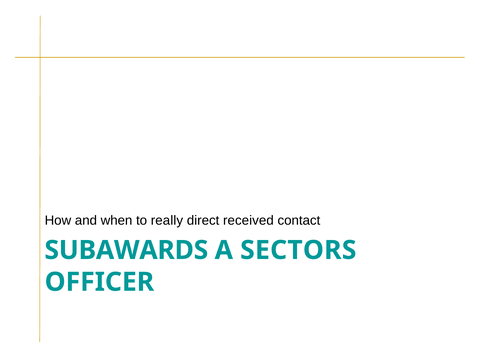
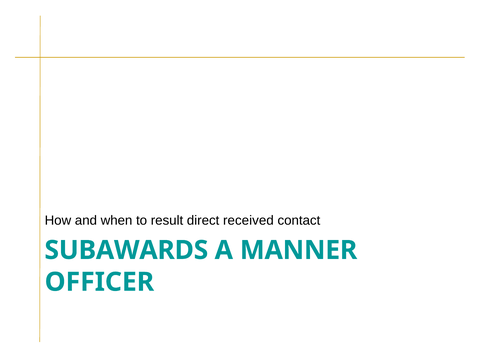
really: really -> result (167, 220)
SECTORS: SECTORS -> MANNER (299, 250)
